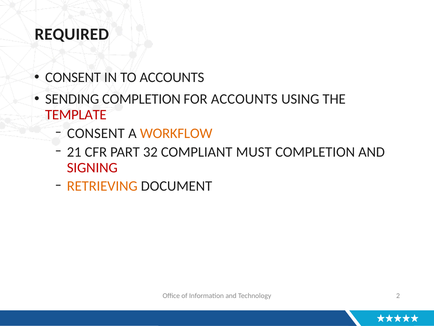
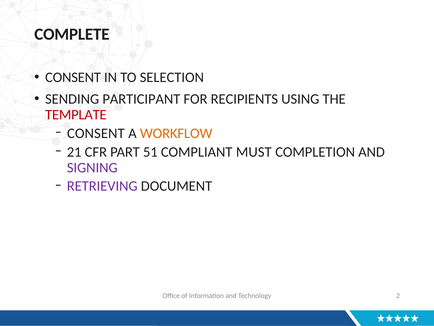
REQUIRED: REQUIRED -> COMPLETE (72, 34)
TO ACCOUNTS: ACCOUNTS -> SELECTION (172, 77)
SENDING COMPLETION: COMPLETION -> PARTICIPANT (141, 99)
FOR ACCOUNTS: ACCOUNTS -> RECIPIENTS (244, 99)
32: 32 -> 51 (150, 152)
SIGNING colour: red -> purple (92, 167)
RETRIEVING colour: orange -> purple (102, 186)
